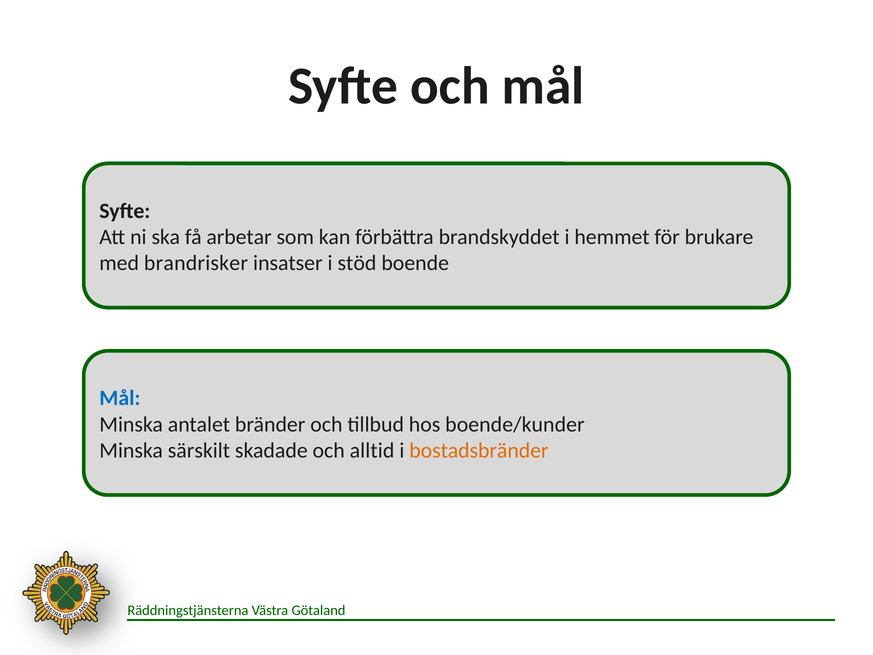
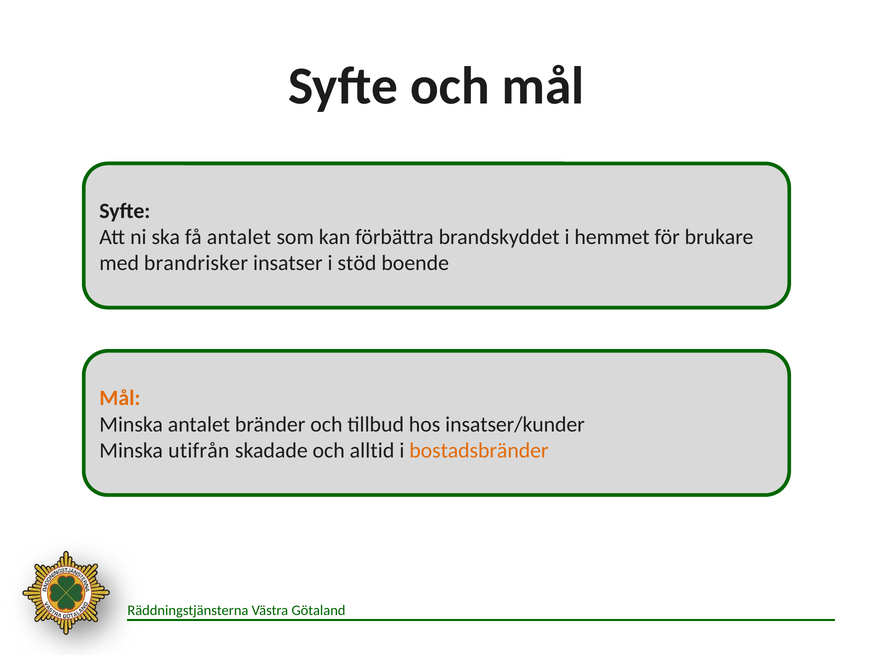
få arbetar: arbetar -> antalet (239, 237)
Mål colour: blue -> orange (120, 398)
boende/kunder: boende/kunder -> insatser/kunder (515, 424)
särskilt: särskilt -> utifrån (199, 451)
